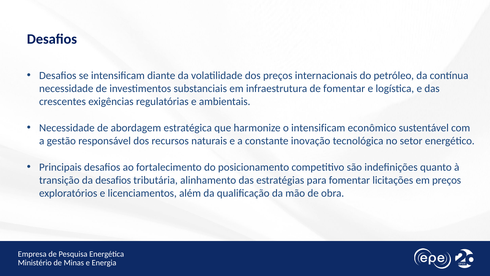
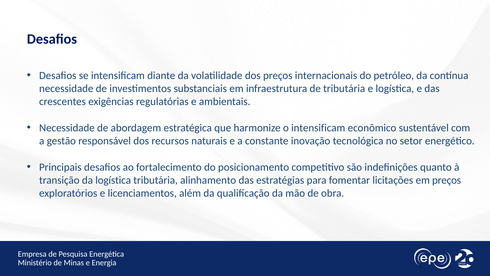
de fomentar: fomentar -> tributária (344, 89)
da desafios: desafios -> logística (113, 180)
